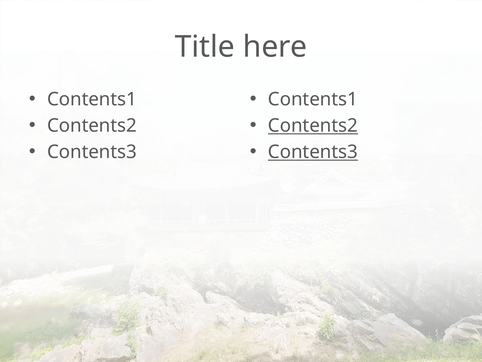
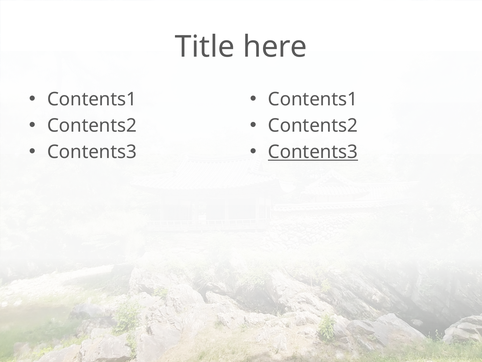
Contents2 underline: present -> none (313, 126)
